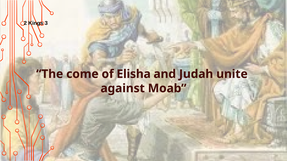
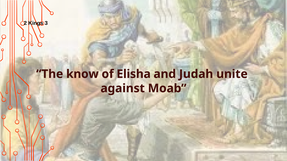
come: come -> know (82, 74)
